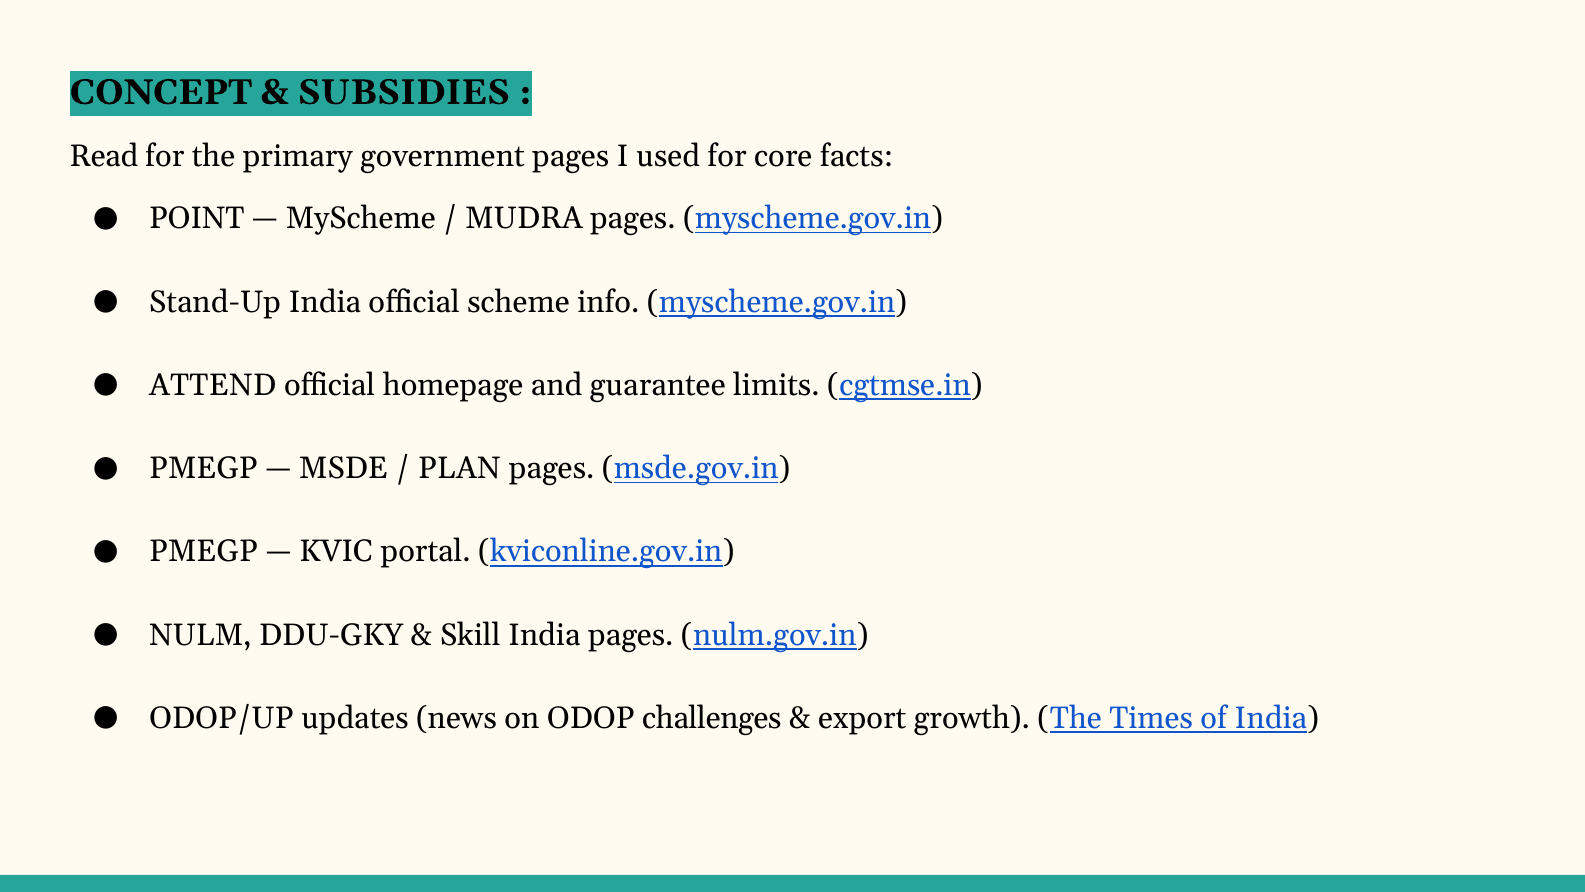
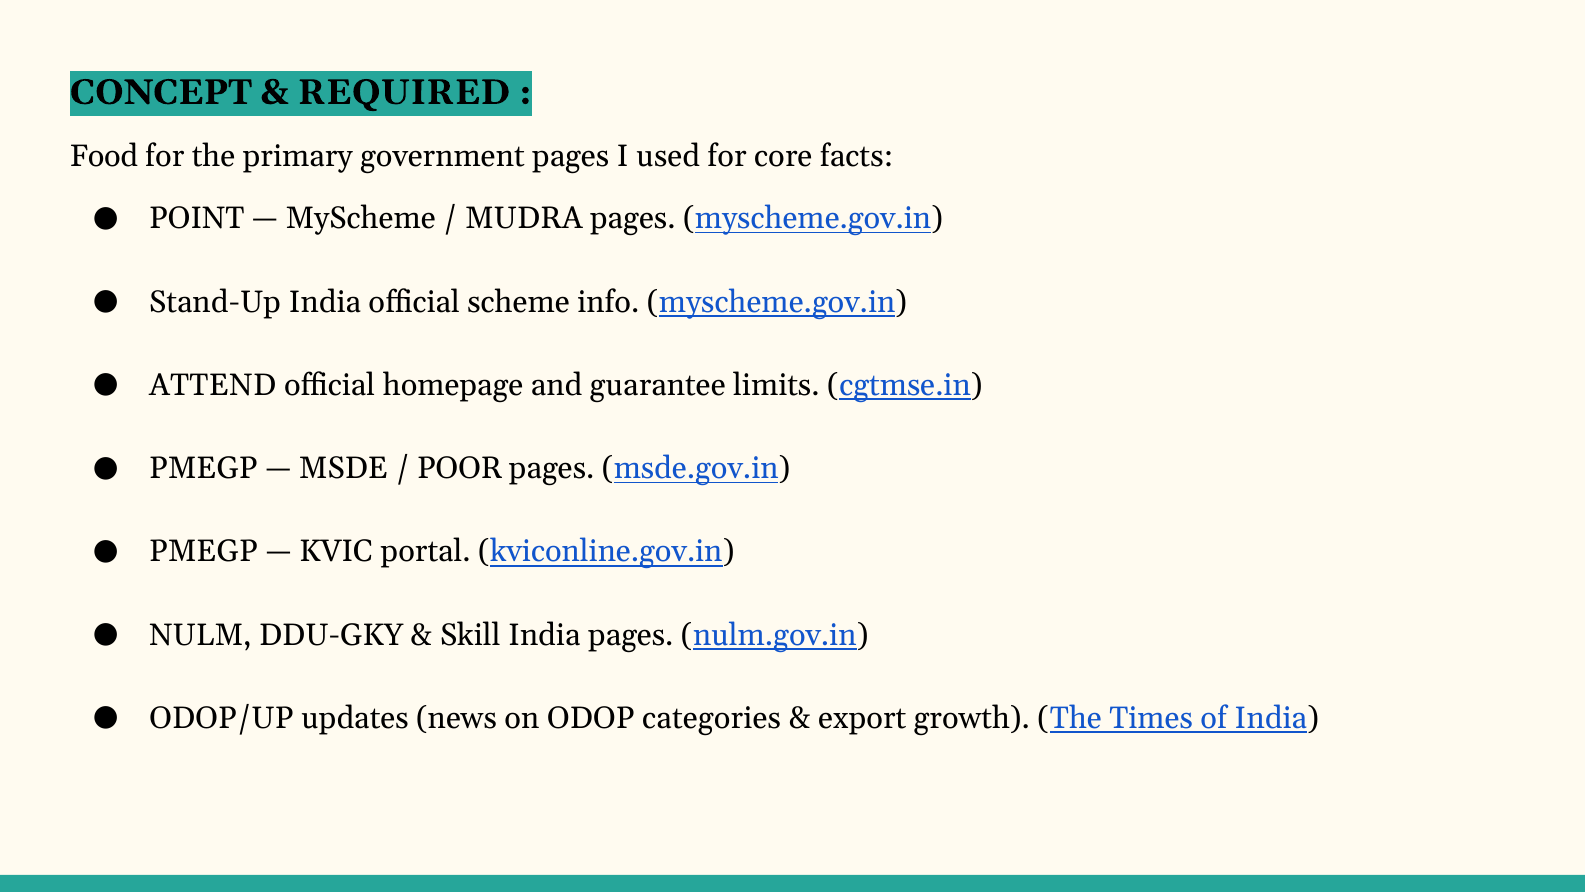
SUBSIDIES: SUBSIDIES -> REQUIRED (404, 92)
Read: Read -> Food (104, 157)
PLAN: PLAN -> POOR (460, 468)
challenges: challenges -> categories (712, 718)
